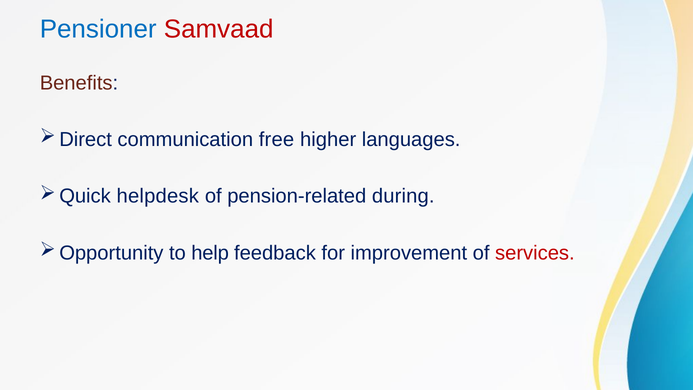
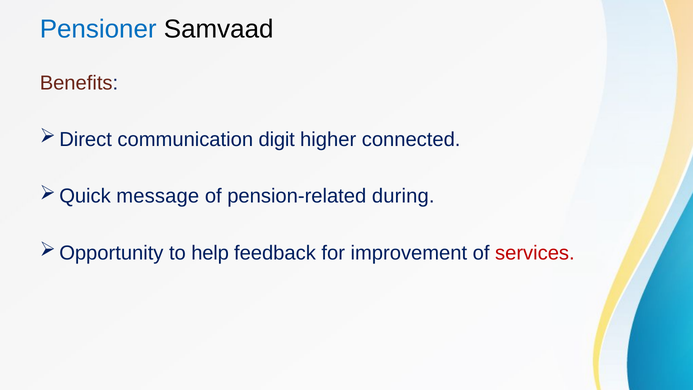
Samvaad colour: red -> black (219, 29)
free: free -> digit (277, 140)
languages: languages -> connected (411, 140)
helpdesk: helpdesk -> message (158, 196)
